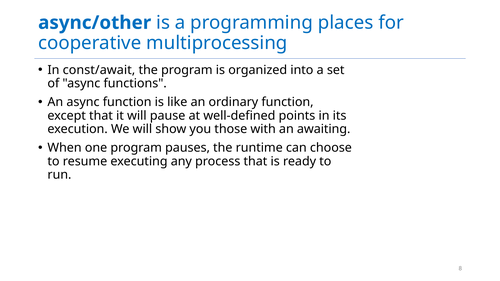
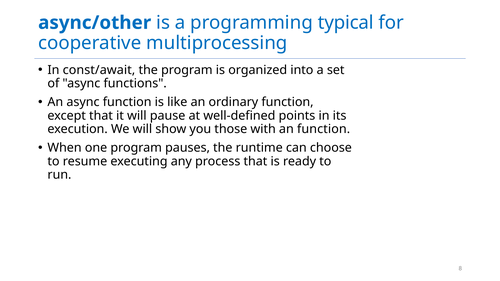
places: places -> typical (346, 23)
an awaiting: awaiting -> function (324, 129)
